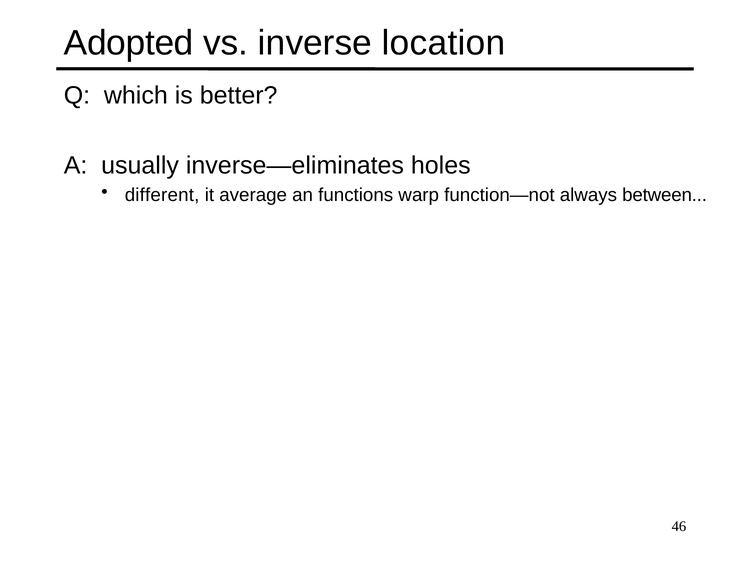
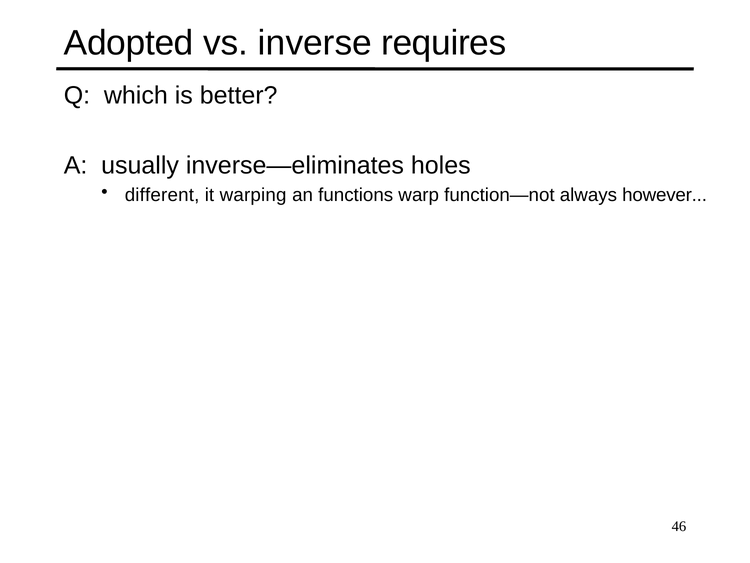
location: location -> requires (444, 43)
average: average -> warping (253, 195)
between: between -> however (665, 195)
